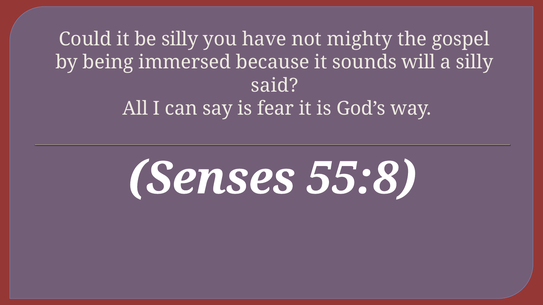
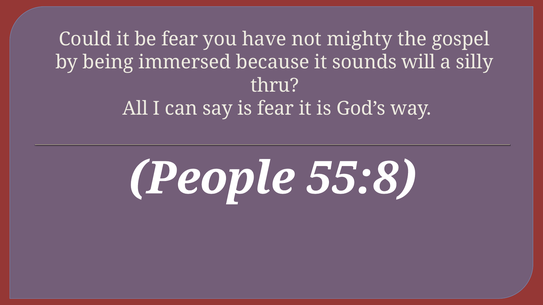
be silly: silly -> fear (180, 39)
said: said -> thru (275, 85)
Senses: Senses -> People (212, 179)
